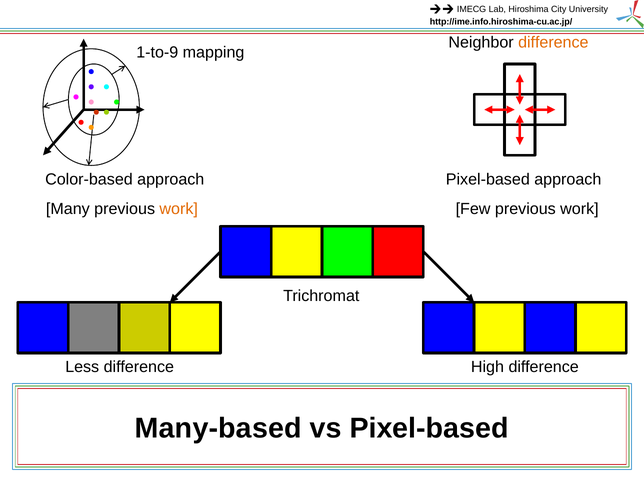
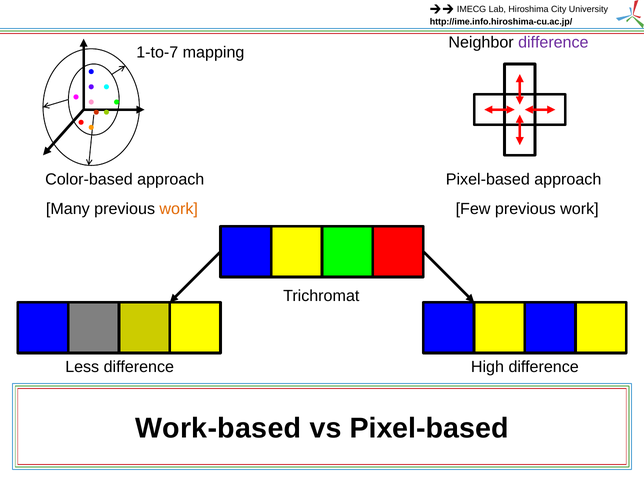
difference colour: orange -> purple (553, 42)
1-to-9: 1-to-9 -> 1-to-7 (157, 53)
Many-based: Many-based -> Work-based (218, 428)
